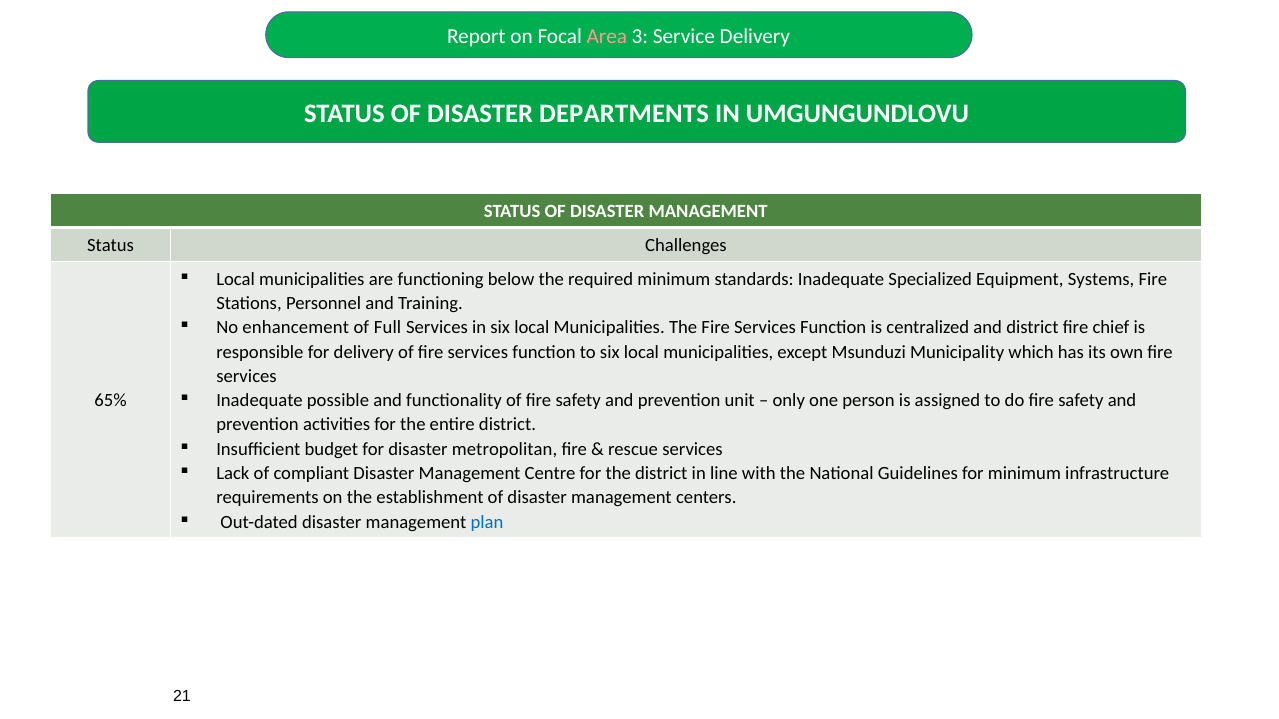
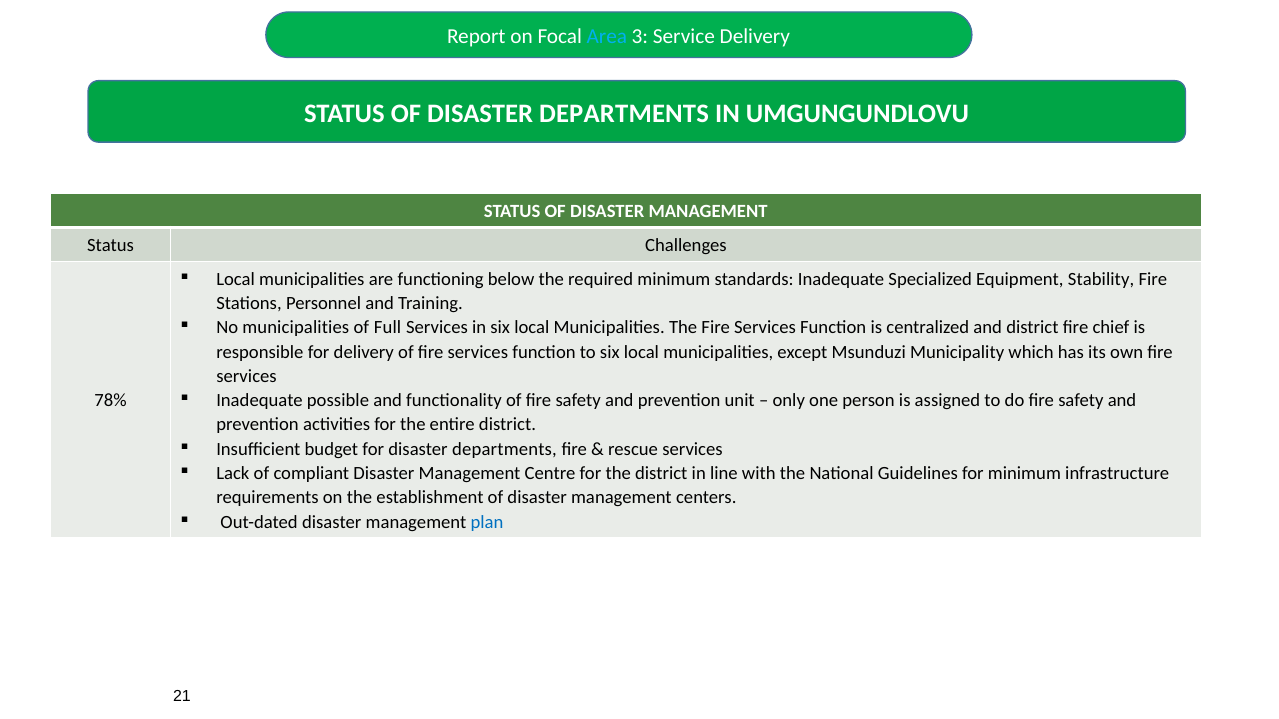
Area colour: pink -> light blue (607, 36)
Systems: Systems -> Stability (1101, 279)
No enhancement: enhancement -> municipalities (296, 328)
65%: 65% -> 78% (110, 401)
for disaster metropolitan: metropolitan -> departments (504, 449)
